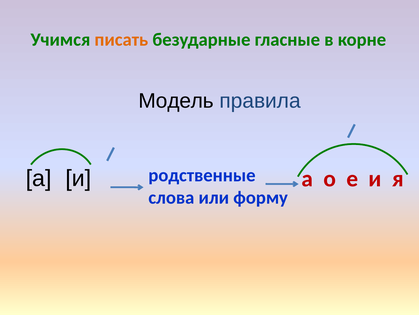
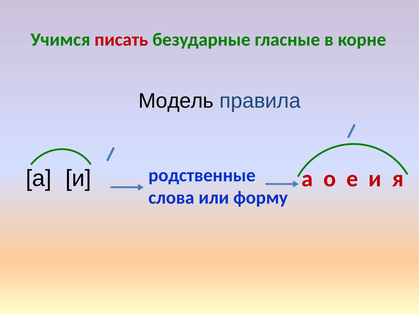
писать colour: orange -> red (121, 40)
